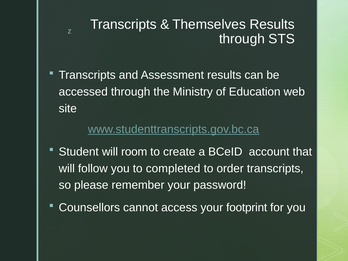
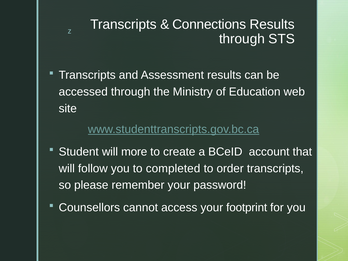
Themselves: Themselves -> Connections (209, 24)
room: room -> more (134, 152)
